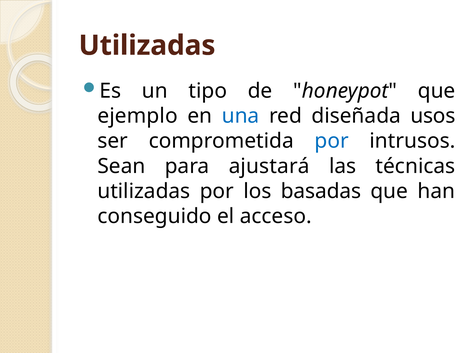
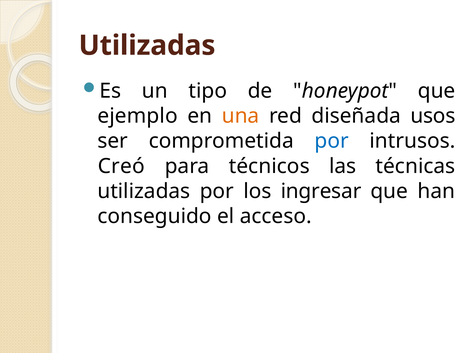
una colour: blue -> orange (241, 116)
Sean: Sean -> Creó (121, 166)
ajustará: ajustará -> técnicos (269, 166)
basadas: basadas -> ingresar (321, 191)
